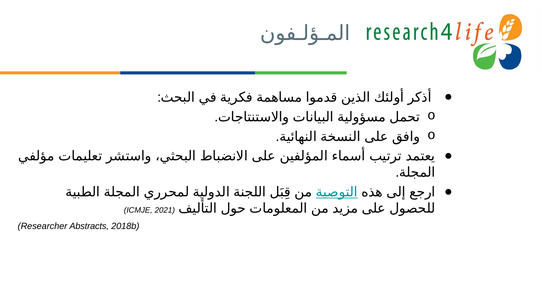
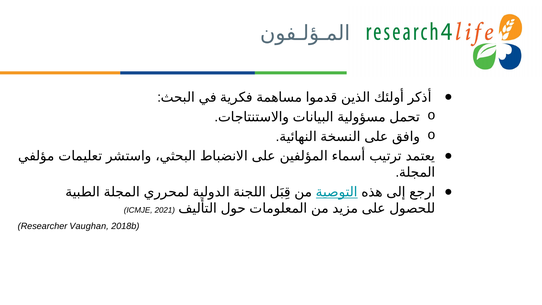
Abstracts: Abstracts -> Vaughan (89, 226)
